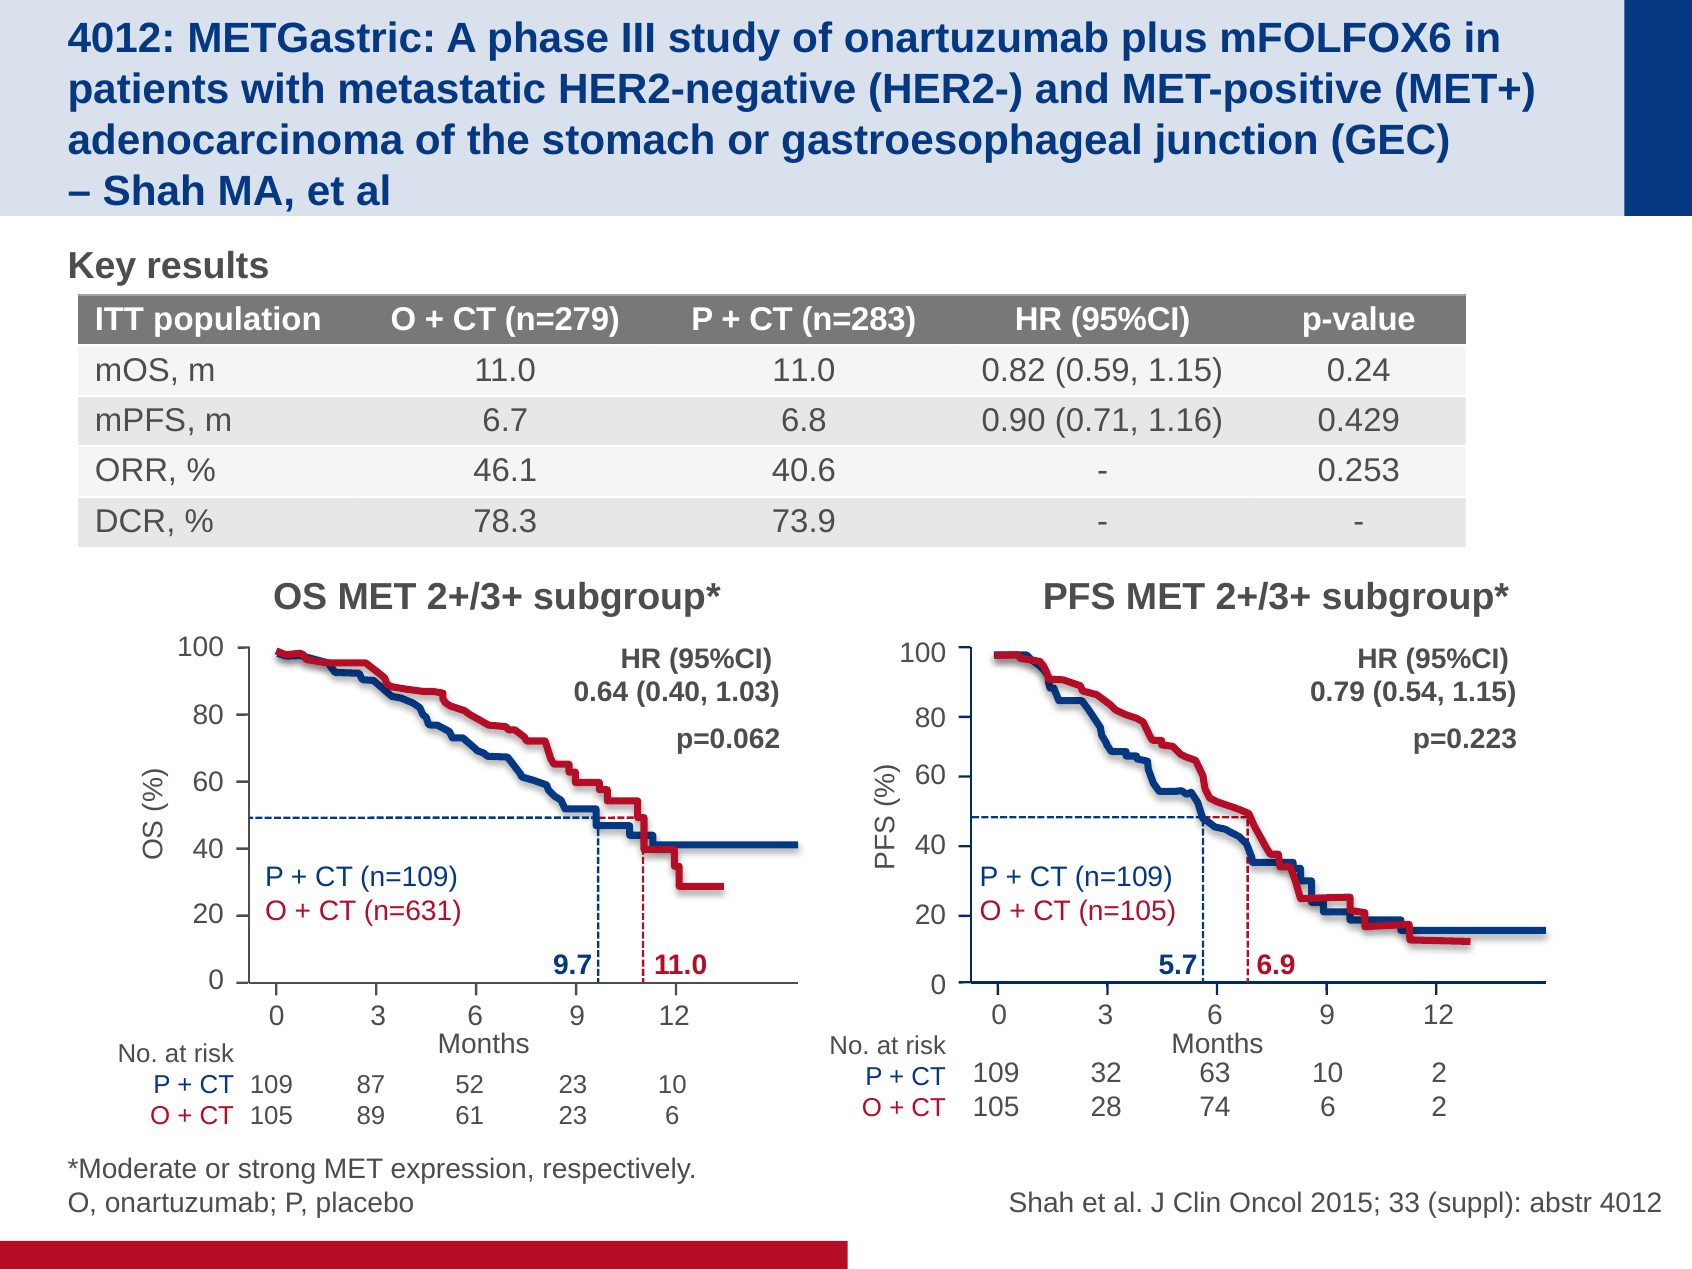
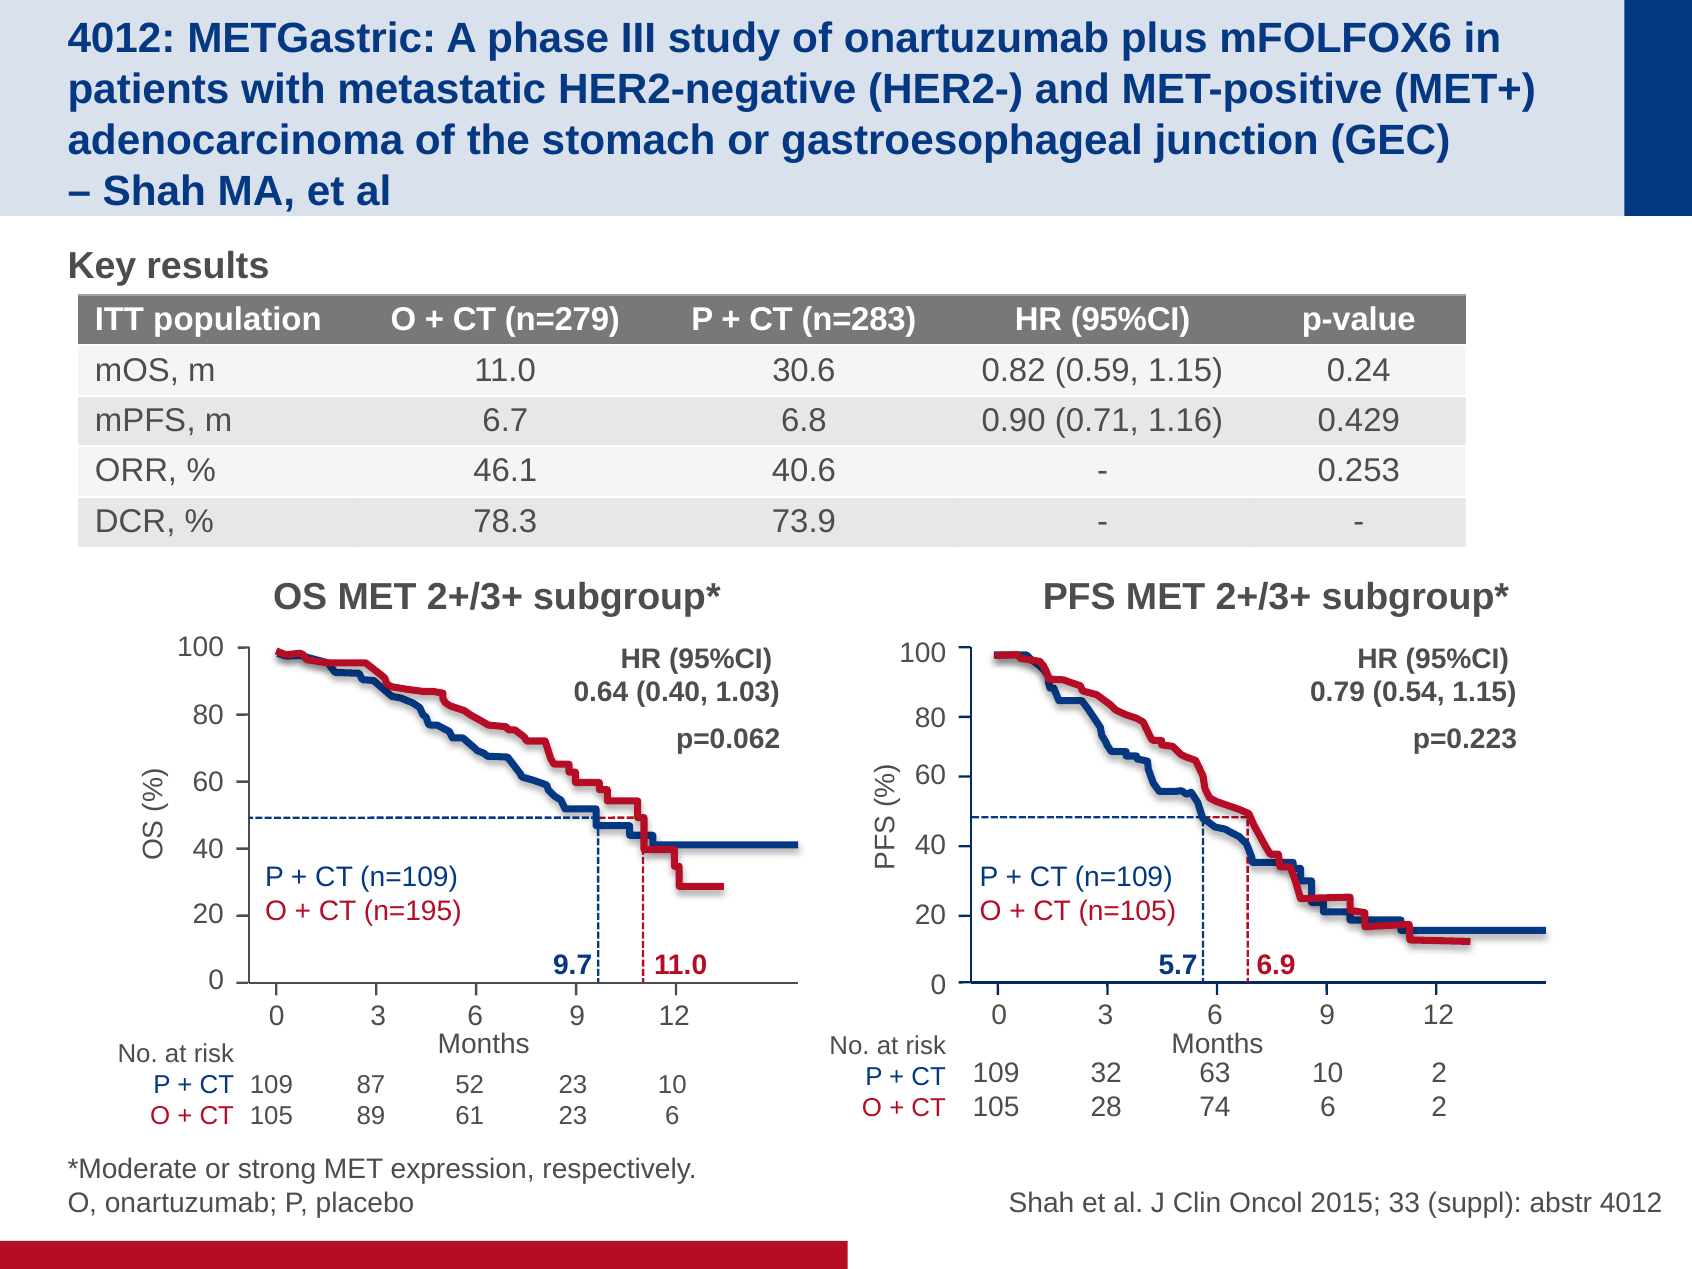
11.0 11.0: 11.0 -> 30.6 (804, 370)
n=631: n=631 -> n=195 (413, 911)
